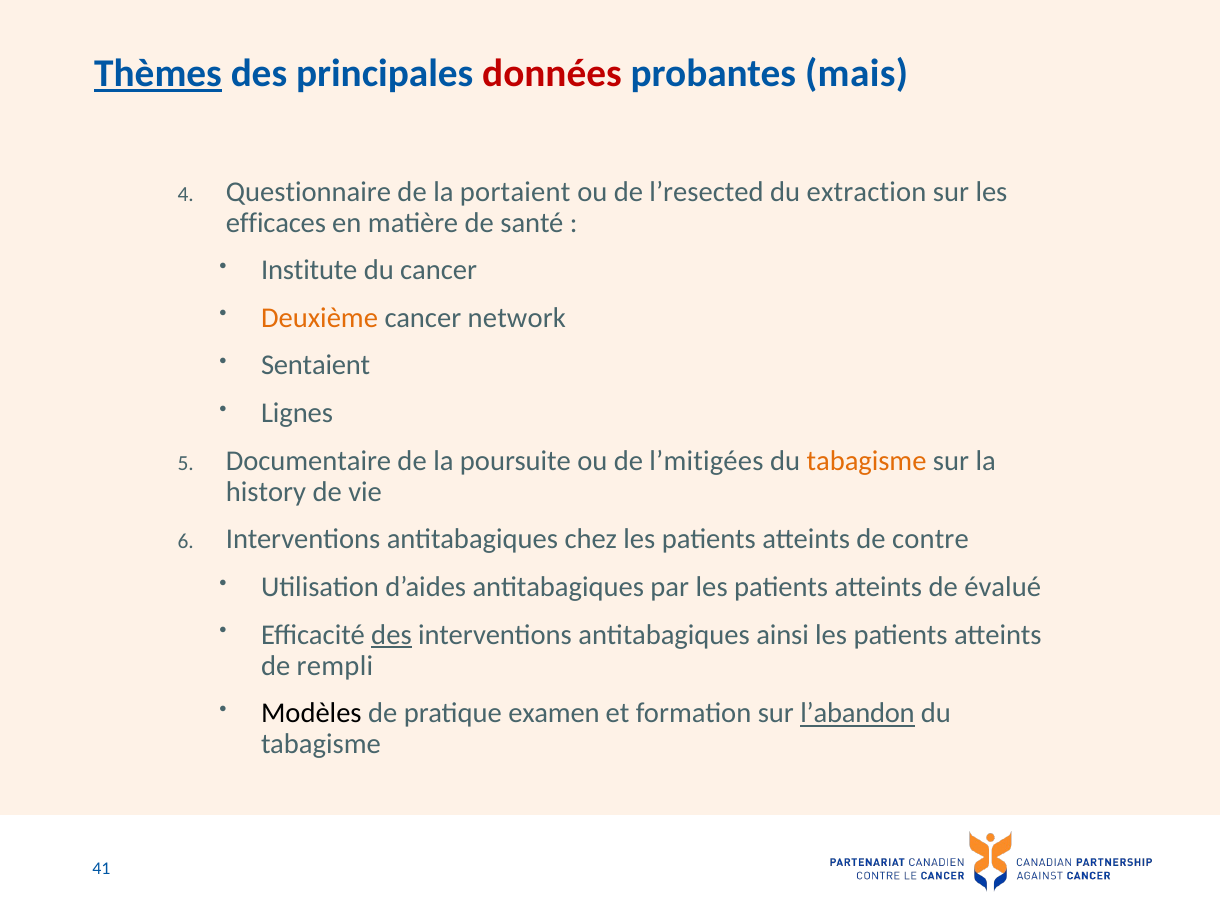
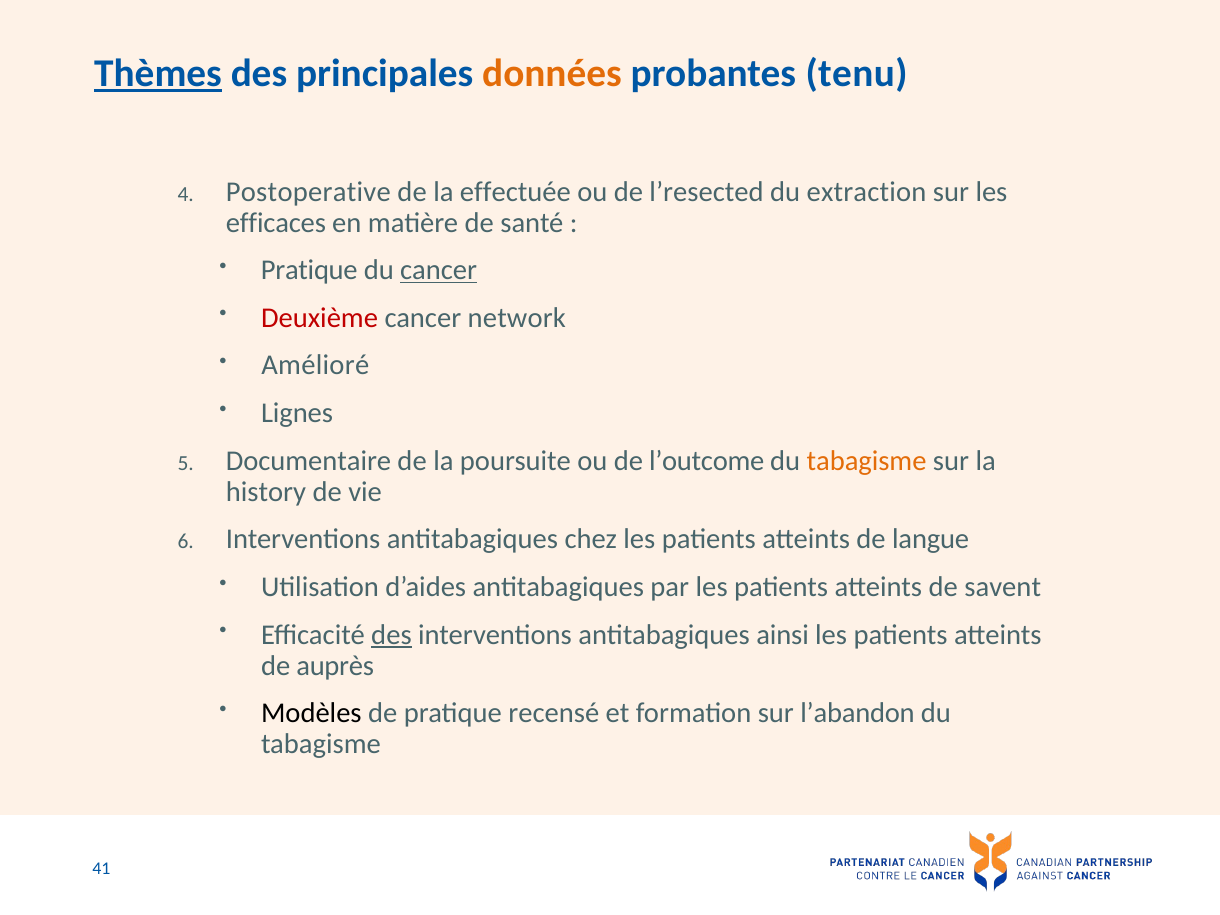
données colour: red -> orange (552, 73)
mais: mais -> tenu (857, 73)
Questionnaire: Questionnaire -> Postoperative (308, 192)
portaient: portaient -> effectuée (515, 192)
Institute: Institute -> Pratique (309, 270)
cancer underline: none -> present (439, 270)
Deuxième colour: orange -> red (320, 318)
Sentaient: Sentaient -> Amélioré (315, 366)
l’mitigées: l’mitigées -> l’outcome (707, 461)
contre: contre -> langue (931, 539)
évalué: évalué -> savent (1003, 587)
rempli: rempli -> auprès (335, 666)
examen: examen -> recensé (554, 713)
l’abandon underline: present -> none (858, 713)
